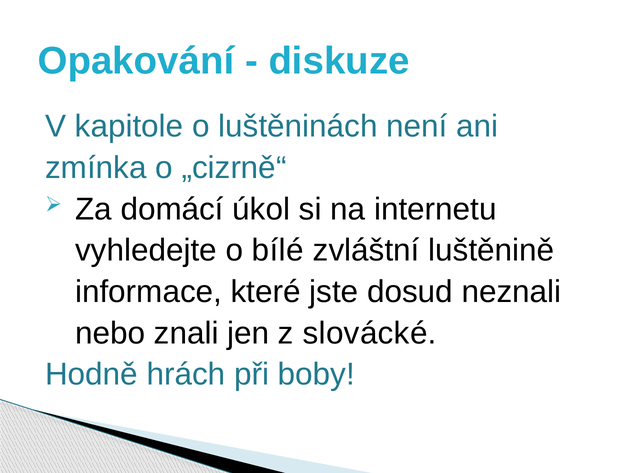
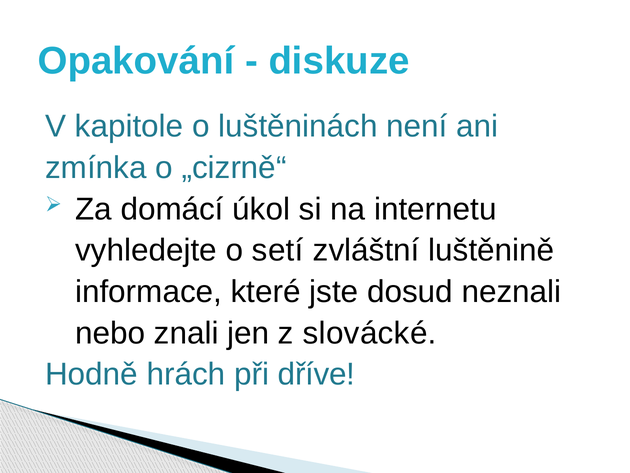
bílé: bílé -> setí (278, 250)
boby: boby -> dříve (316, 374)
